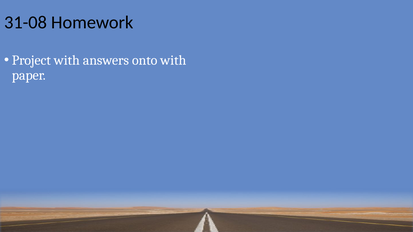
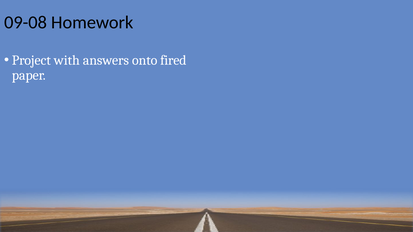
31-08: 31-08 -> 09-08 (26, 22)
onto with: with -> fired (173, 60)
